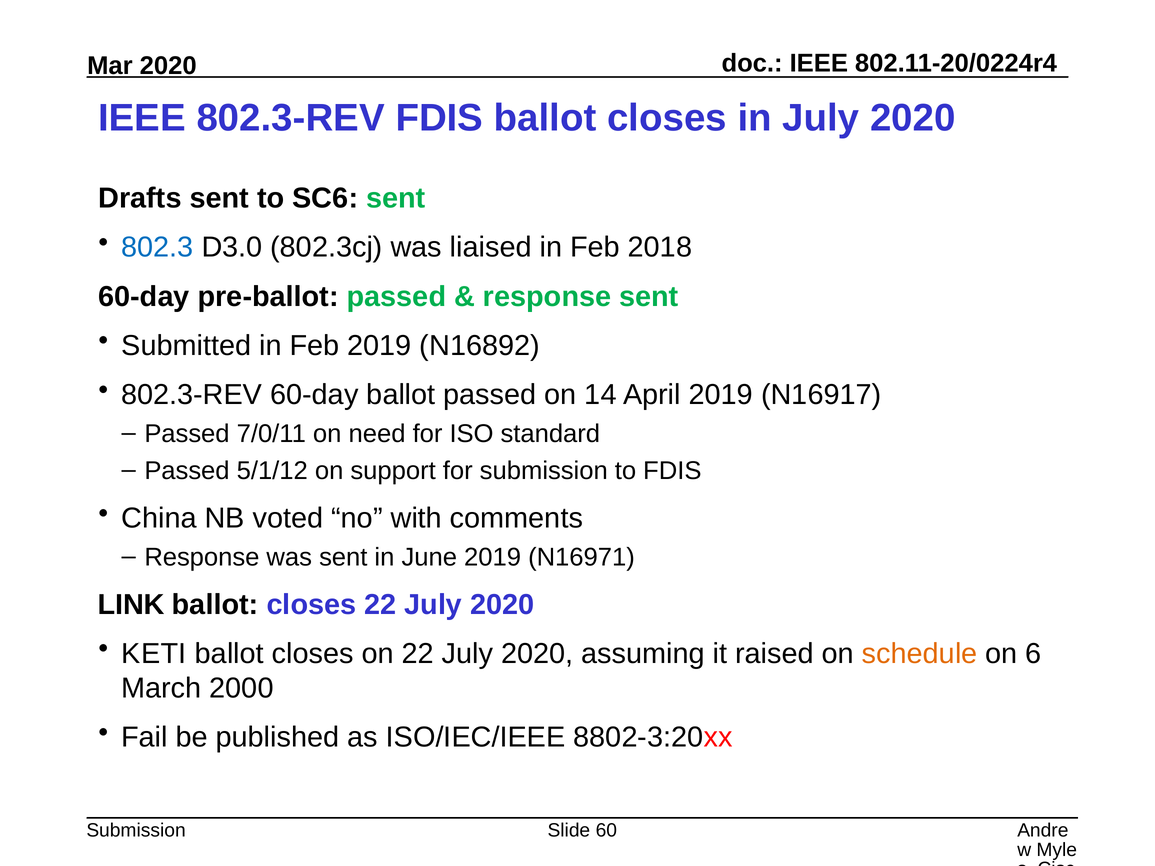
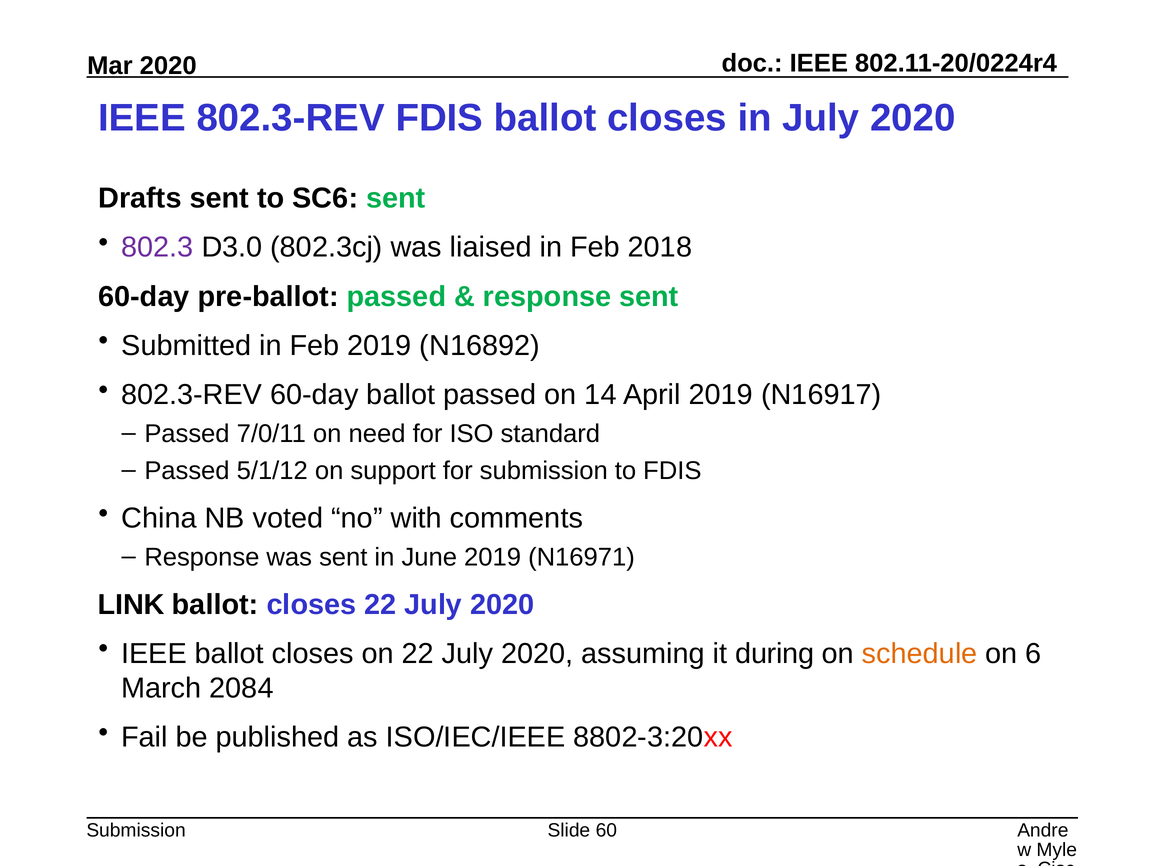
802.3 colour: blue -> purple (157, 248)
KETI: KETI -> IEEE (154, 654)
raised: raised -> during (775, 654)
2000: 2000 -> 2084 (242, 688)
